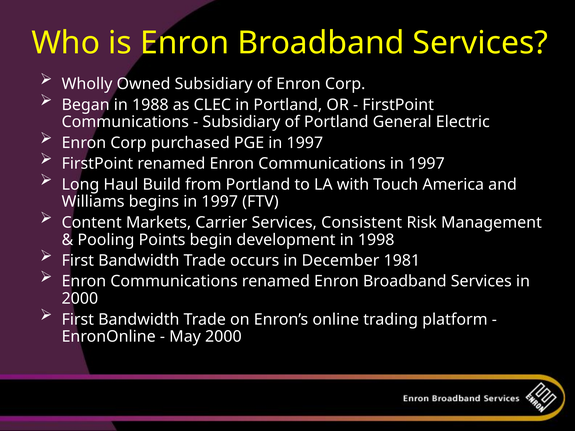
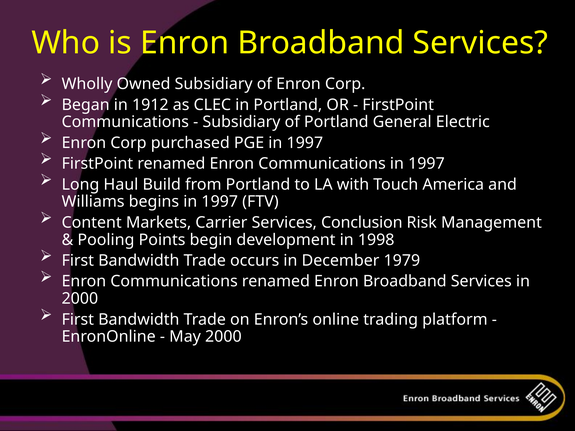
1988: 1988 -> 1912 (150, 105)
Consistent: Consistent -> Conclusion (362, 223)
1981: 1981 -> 1979 (402, 261)
